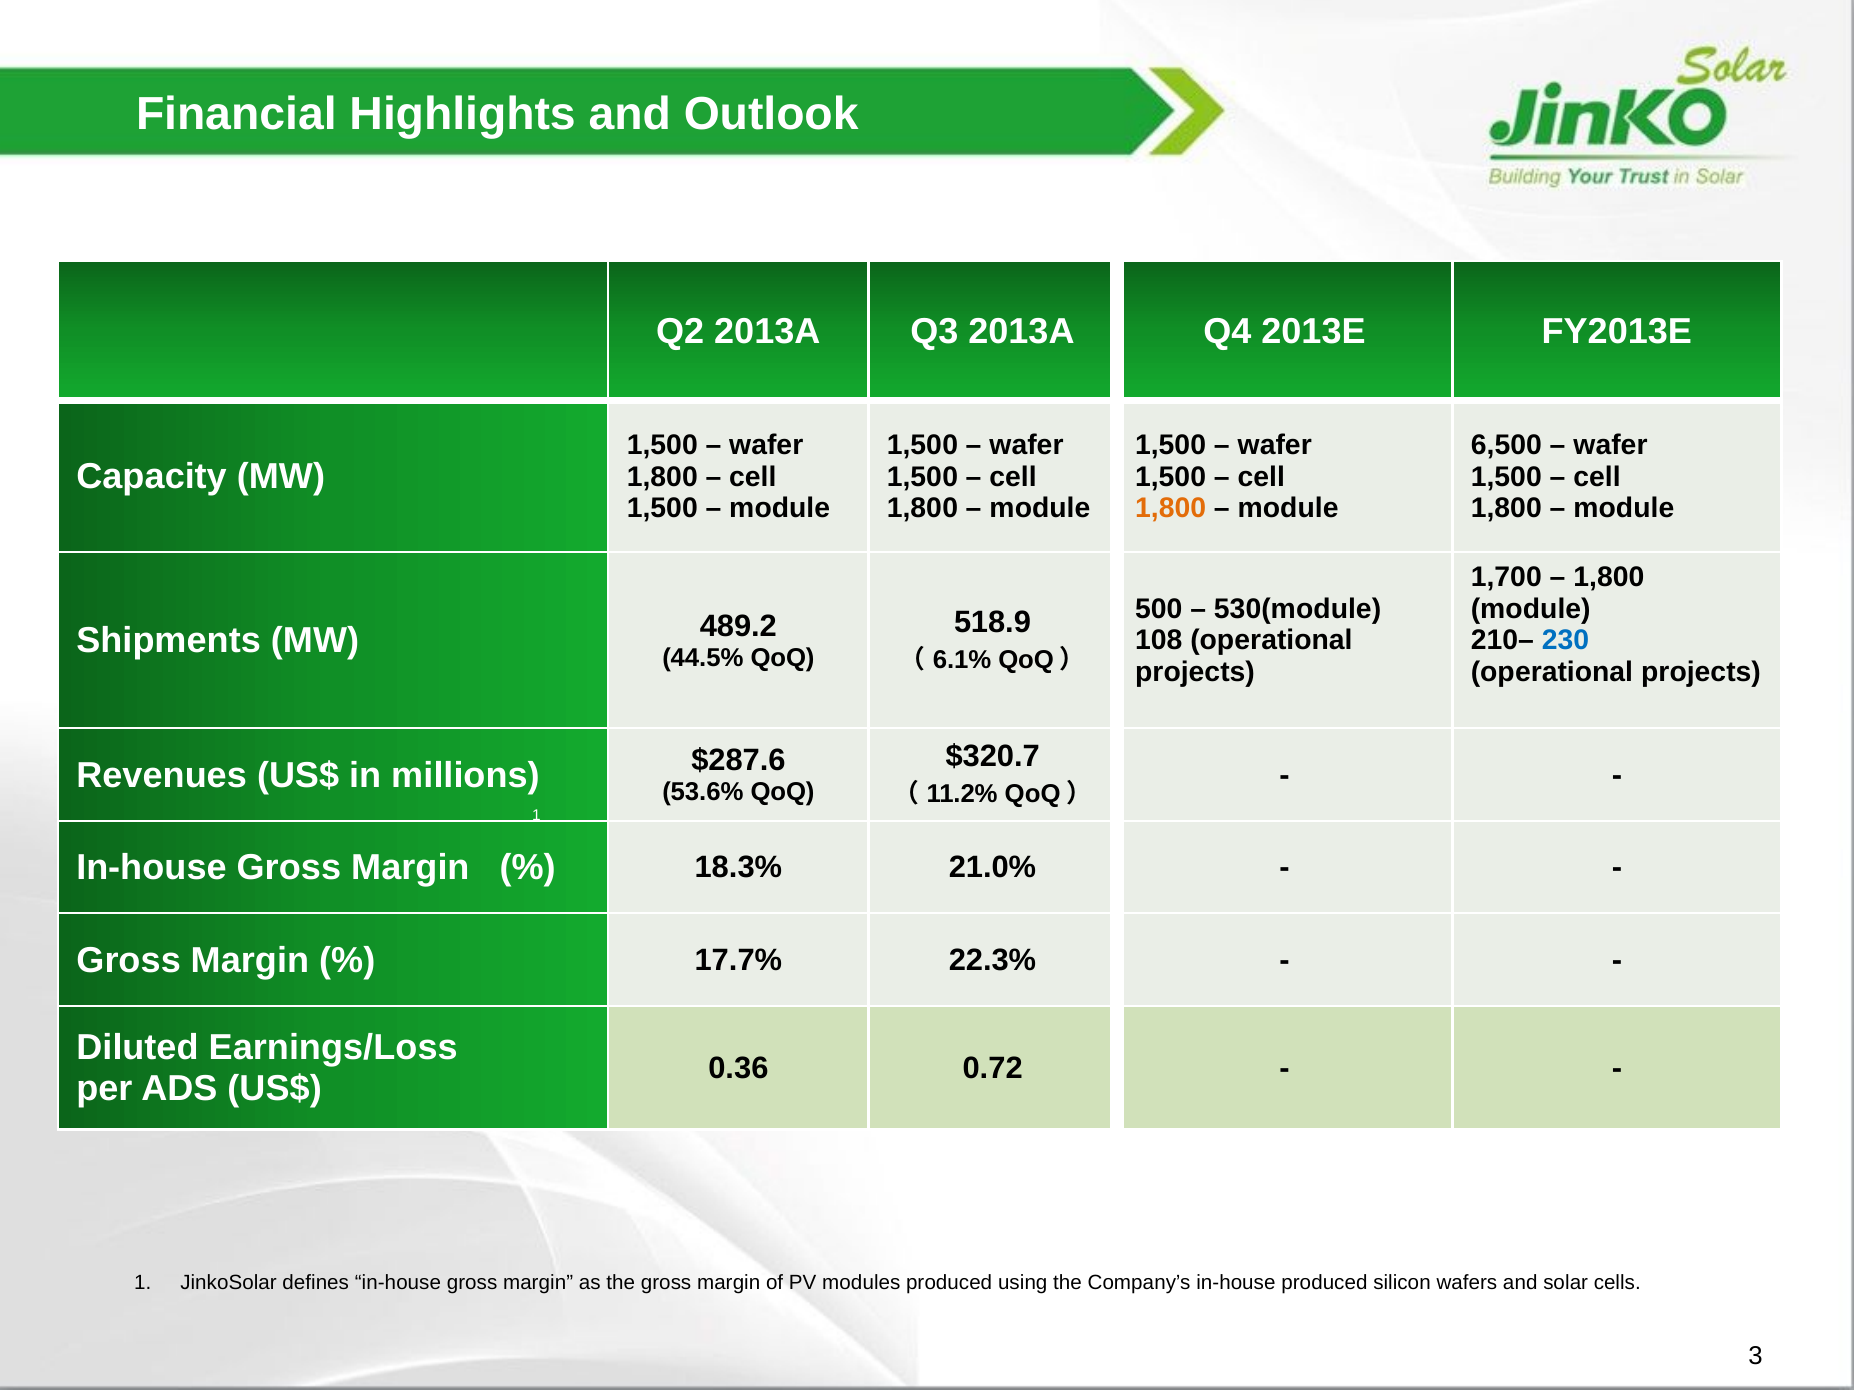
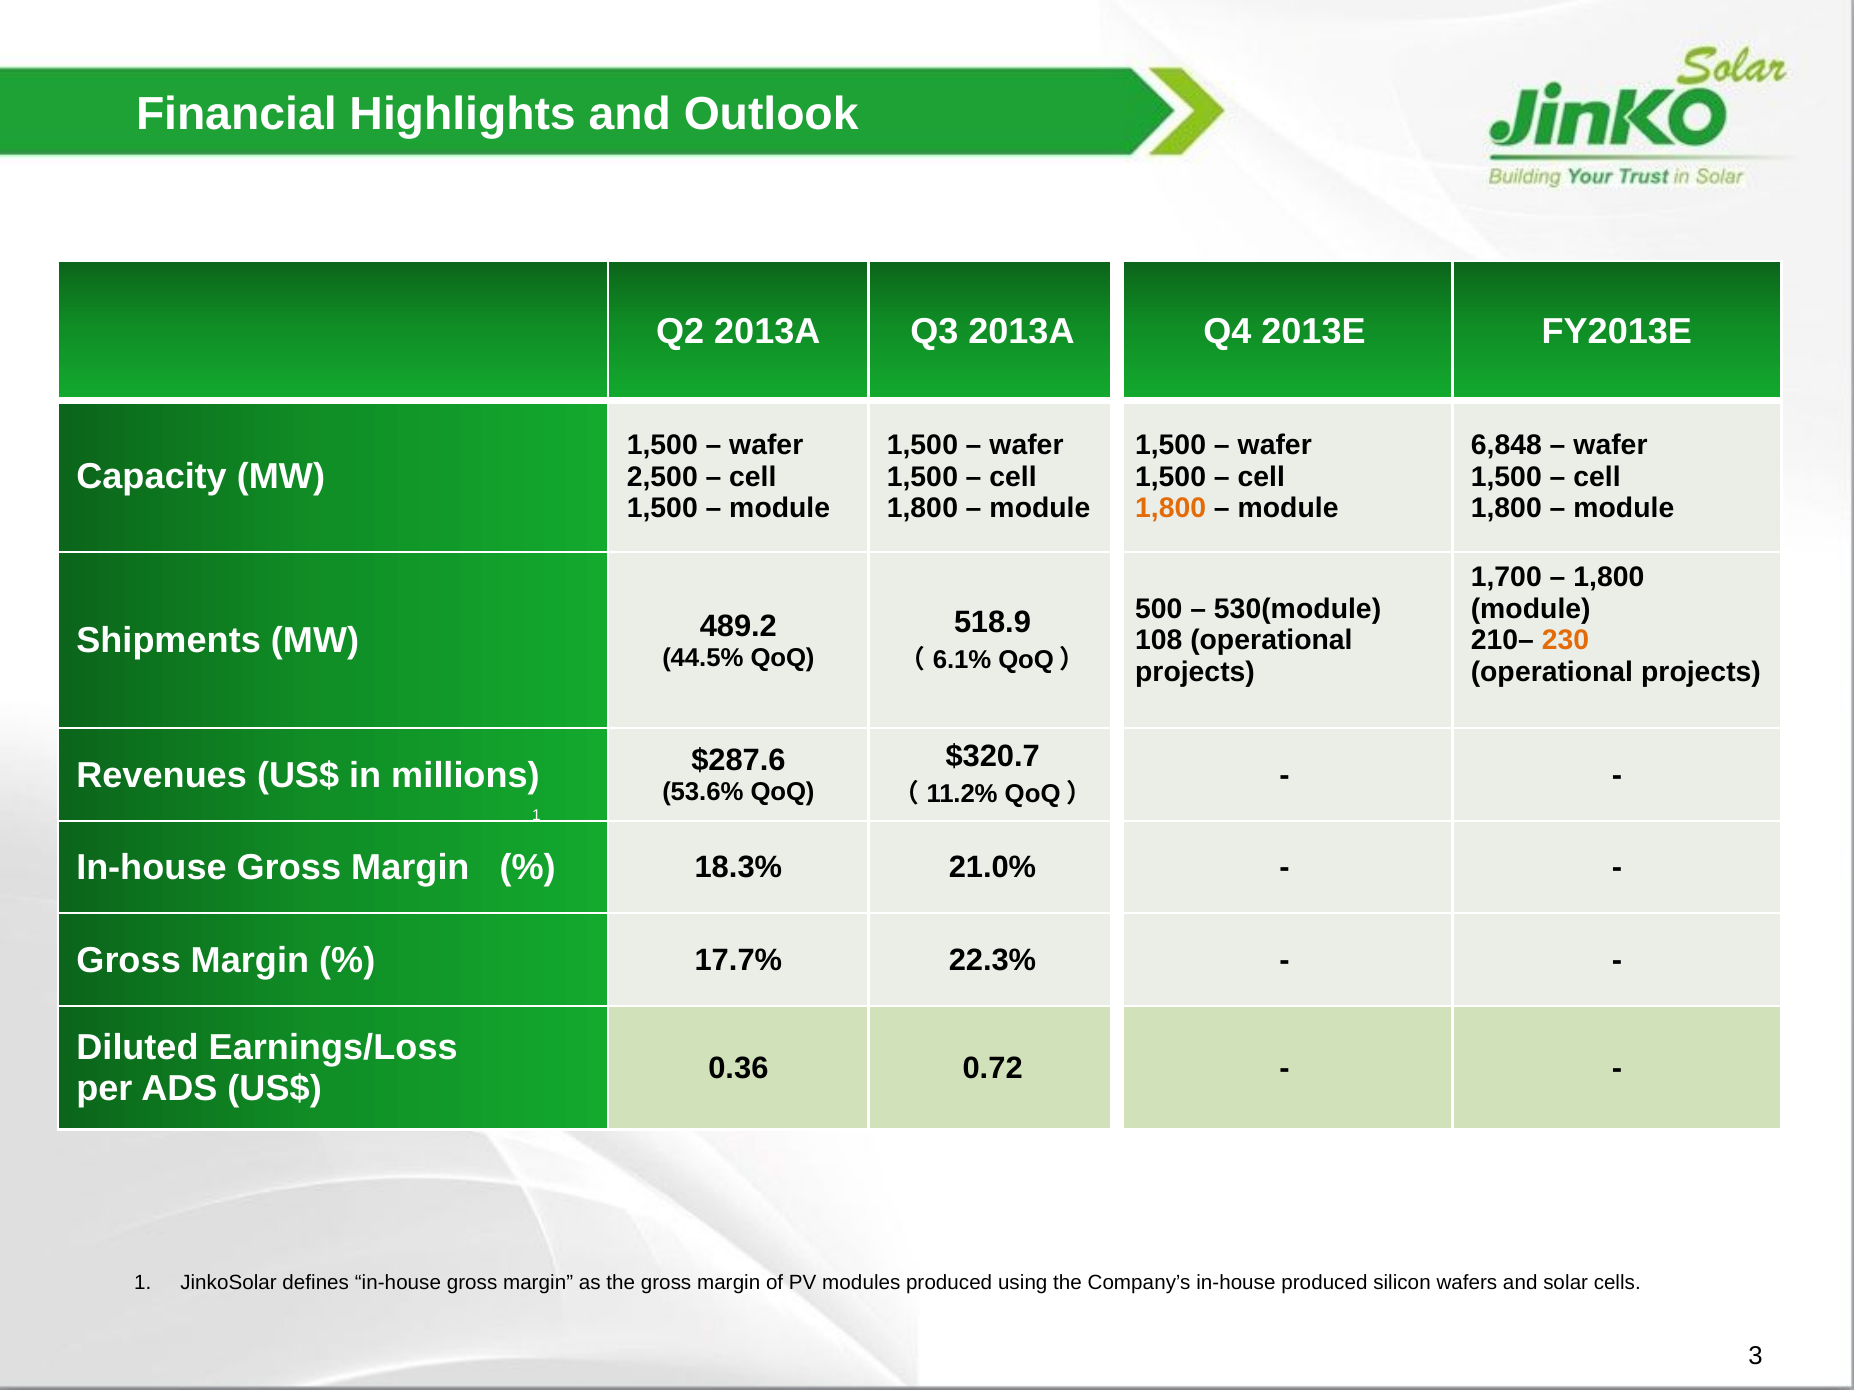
6,500: 6,500 -> 6,848 (1506, 445)
1,800: 1,800 -> 2,500 (662, 477)
230 colour: blue -> orange (1566, 641)
